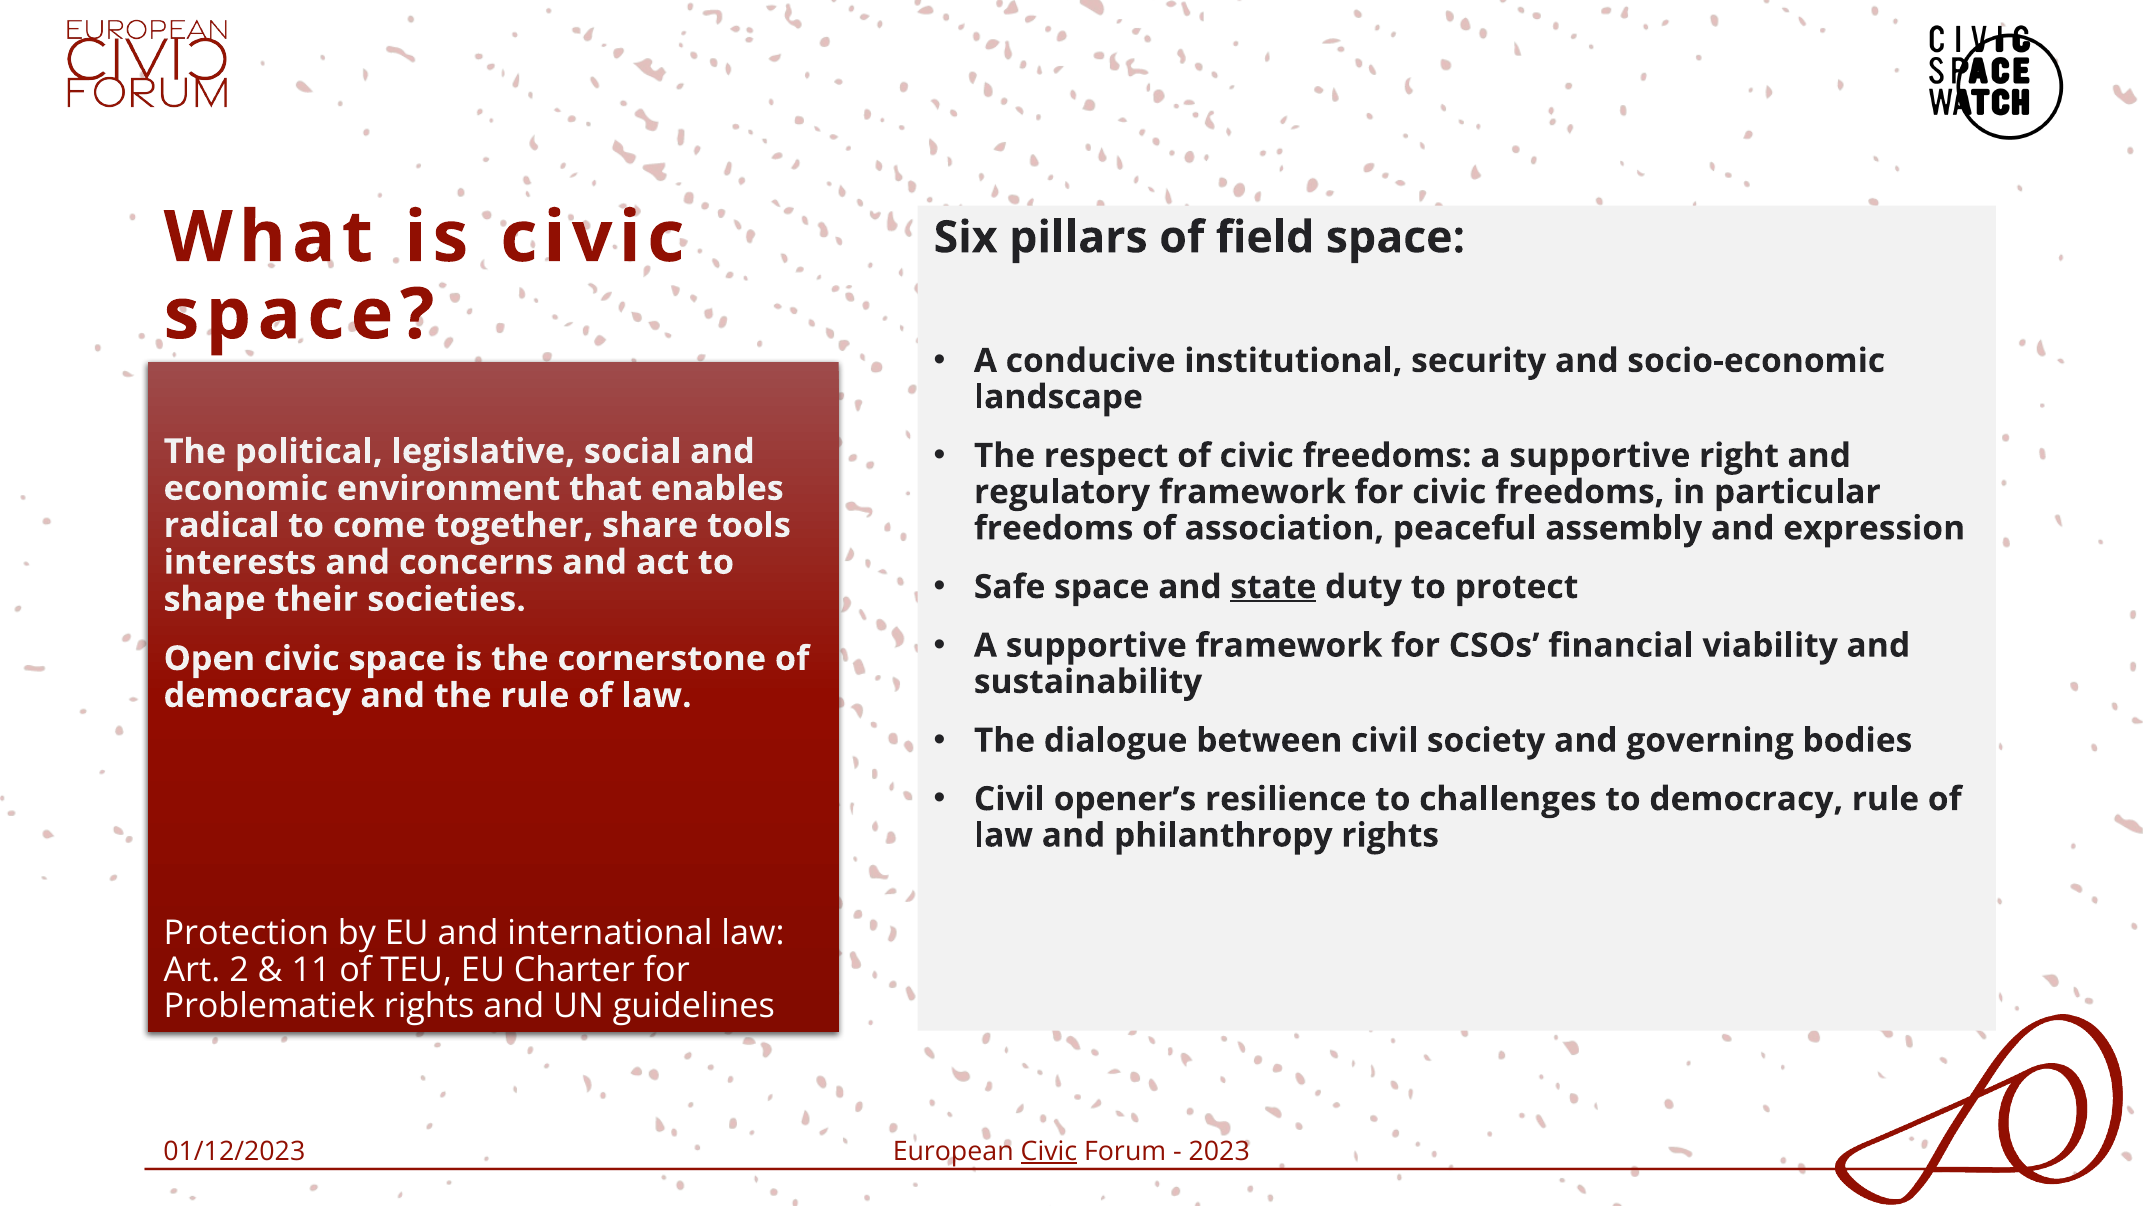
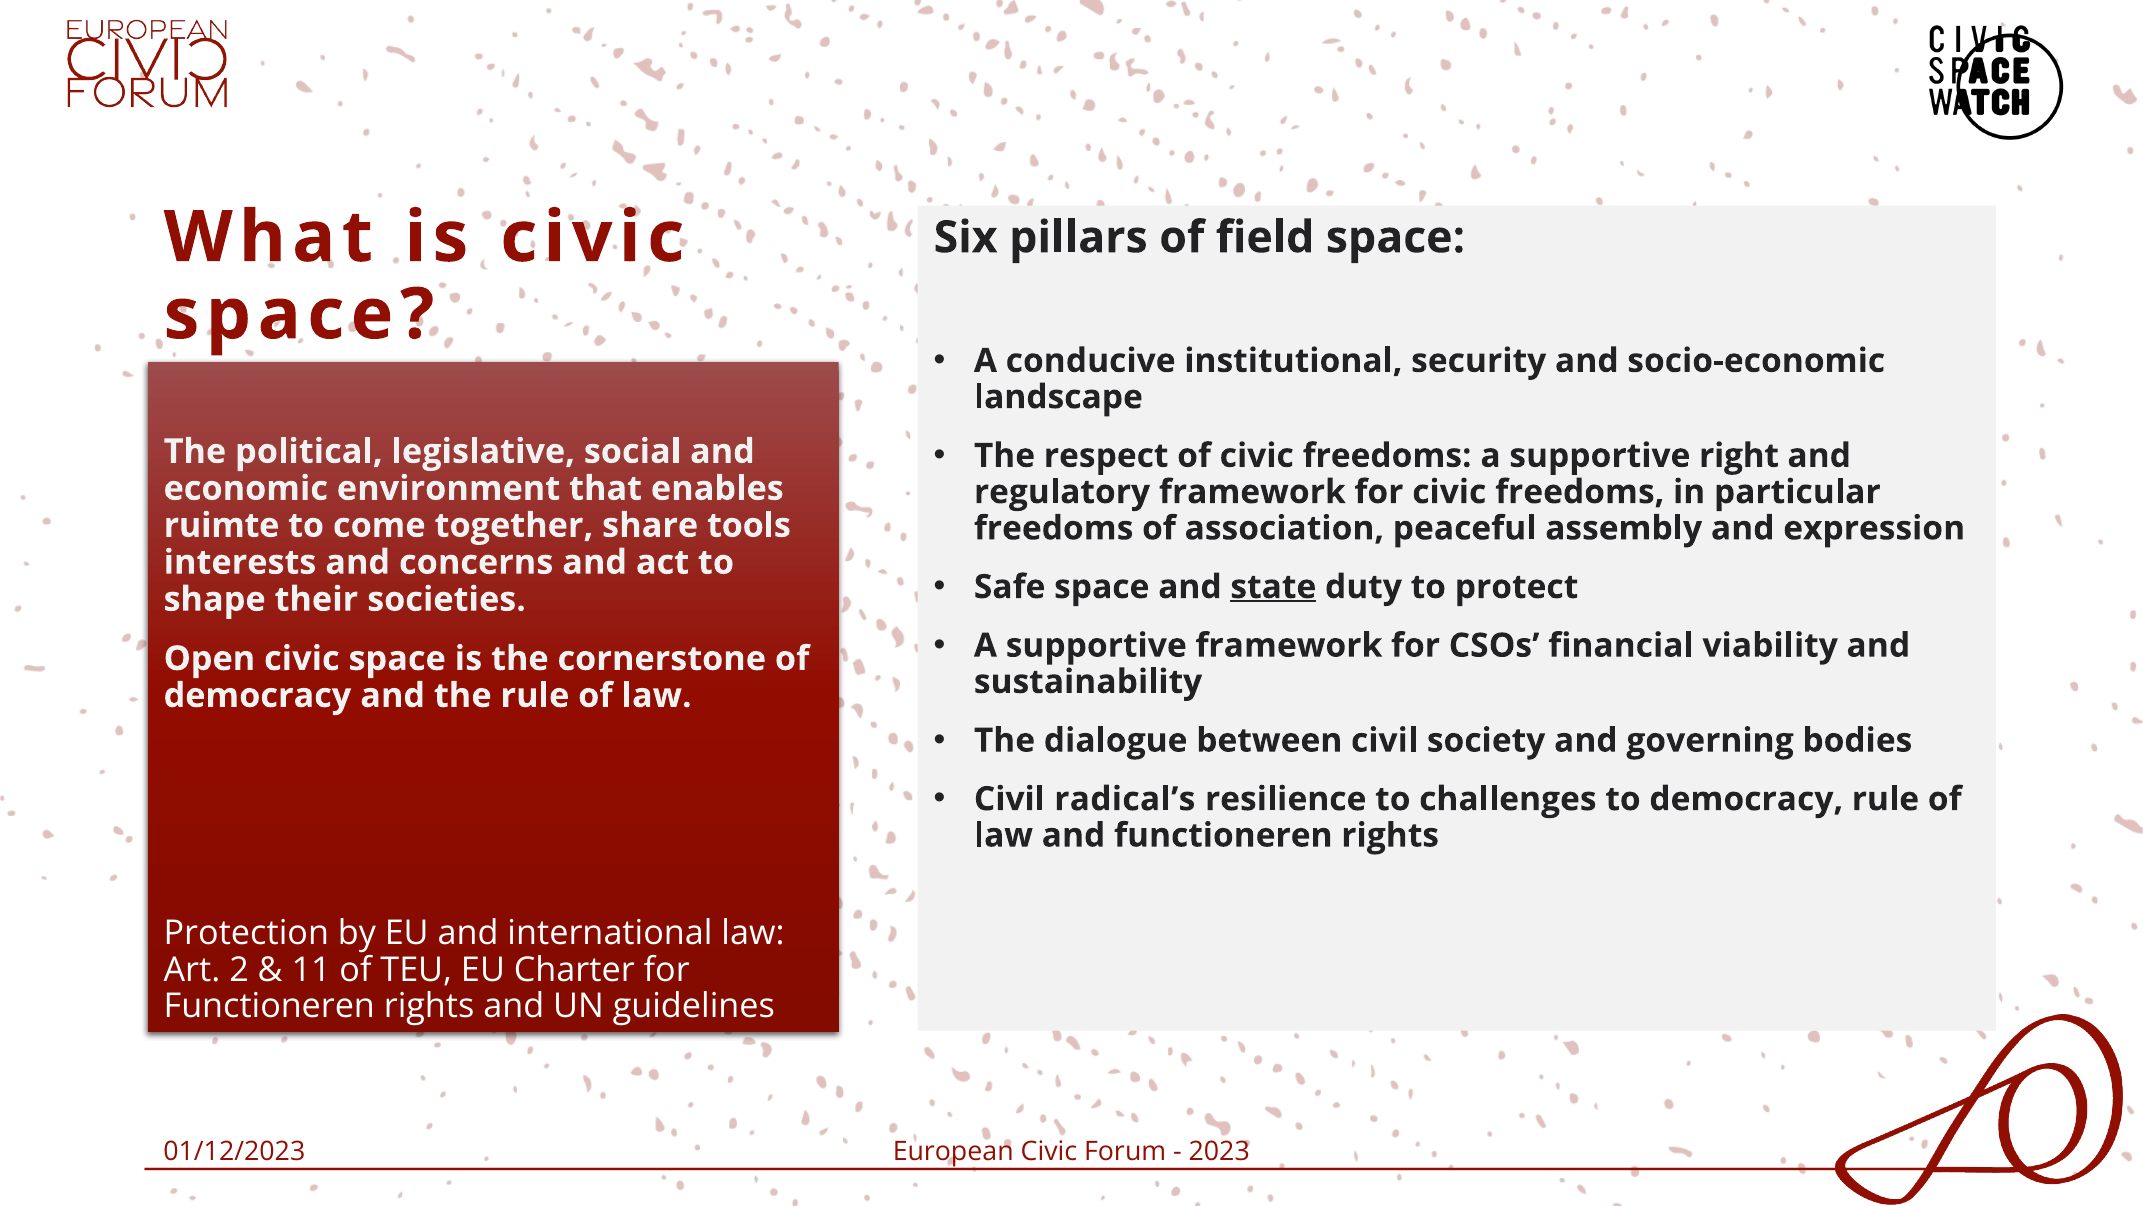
radical: radical -> ruimte (221, 525)
opener’s: opener’s -> radical’s (1125, 799)
and philanthropy: philanthropy -> functioneren (1223, 835)
Problematiek: Problematiek -> Functioneren (269, 1006)
Civic underline: present -> none (1049, 1151)
